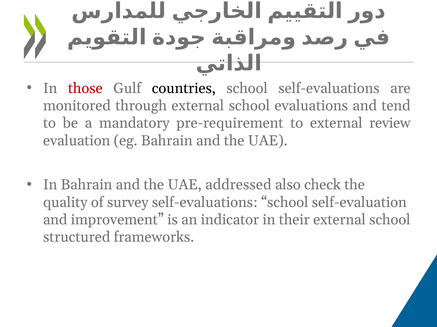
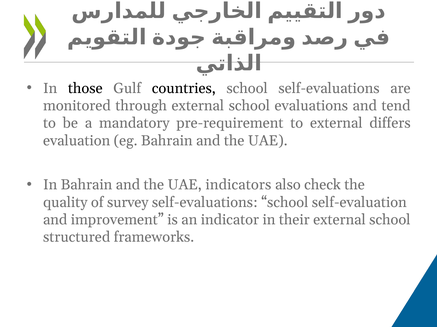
those colour: red -> black (85, 88)
review: review -> differs (390, 123)
addressed: addressed -> indicators (238, 185)
